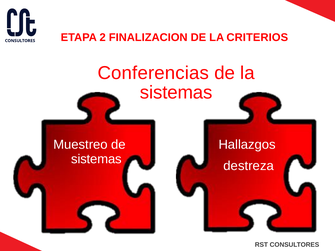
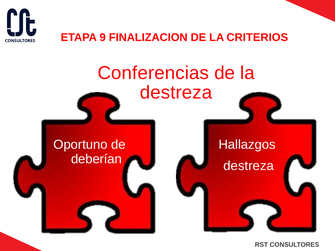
2: 2 -> 9 (103, 37)
sistemas: sistemas -> destreza (176, 93)
Muestreo: Muestreo -> Oportuno (80, 145)
sistemas: sistemas -> deberían (96, 159)
